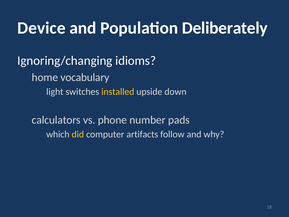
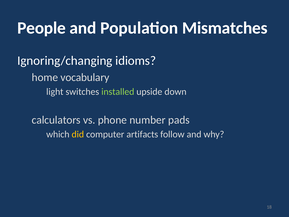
Device: Device -> People (42, 28)
Deliberately: Deliberately -> Mismatches (225, 28)
installed colour: yellow -> light green (118, 92)
